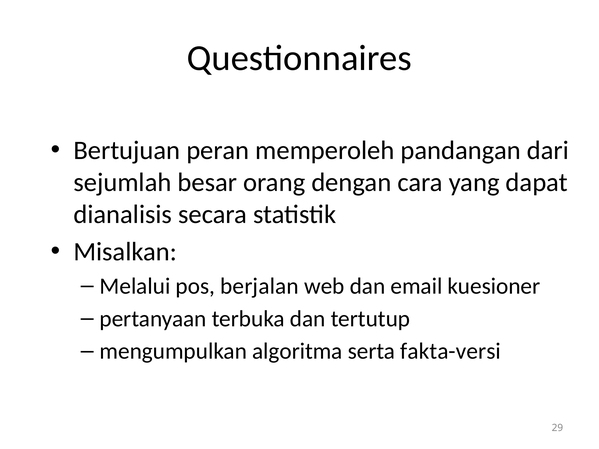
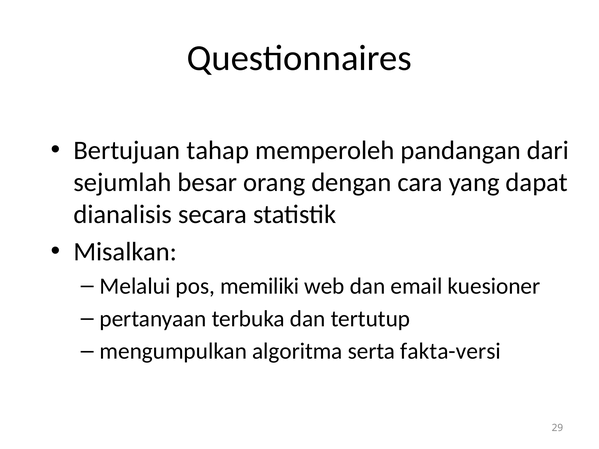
peran: peran -> tahap (218, 151)
berjalan: berjalan -> memiliki (260, 286)
